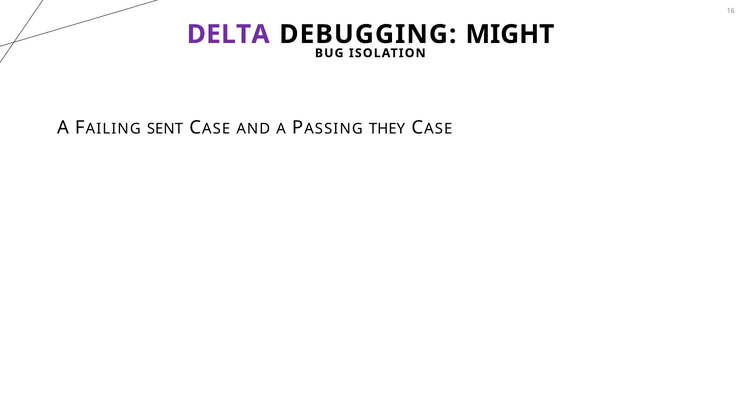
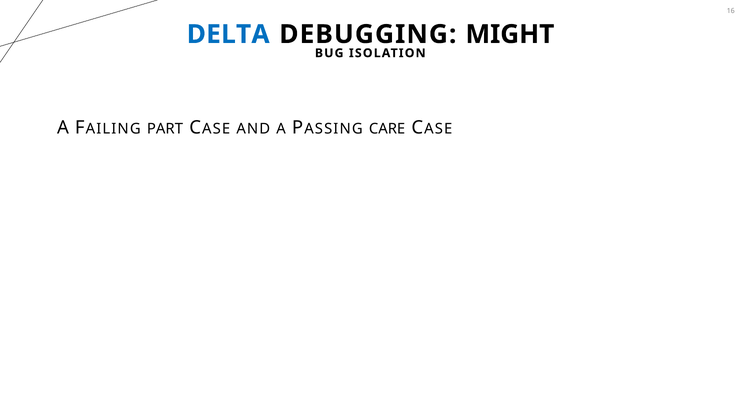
DELTA colour: purple -> blue (228, 34)
SENT: SENT -> PART (165, 129)
THEY: THEY -> CARE (387, 129)
